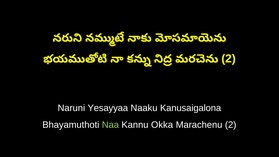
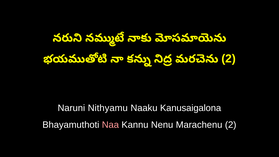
Yesayyaa: Yesayyaa -> Nithyamu (108, 108)
Naa colour: light green -> pink (110, 125)
Okka: Okka -> Nenu (162, 125)
